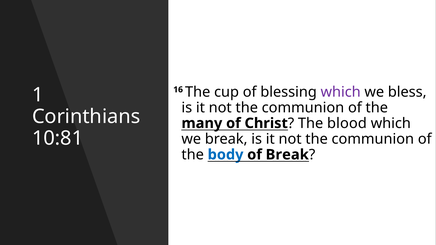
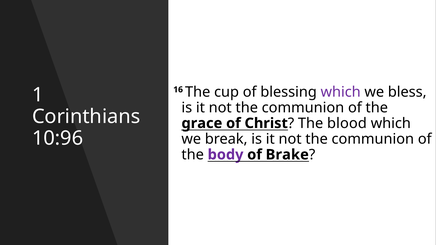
many: many -> grace (202, 123)
10:81: 10:81 -> 10:96 (58, 138)
body colour: blue -> purple (226, 155)
of Break: Break -> Brake (287, 155)
